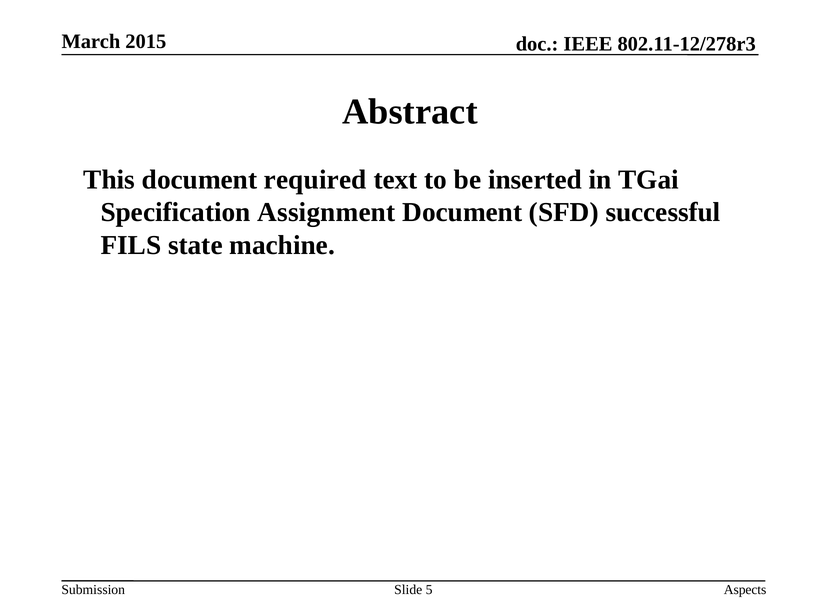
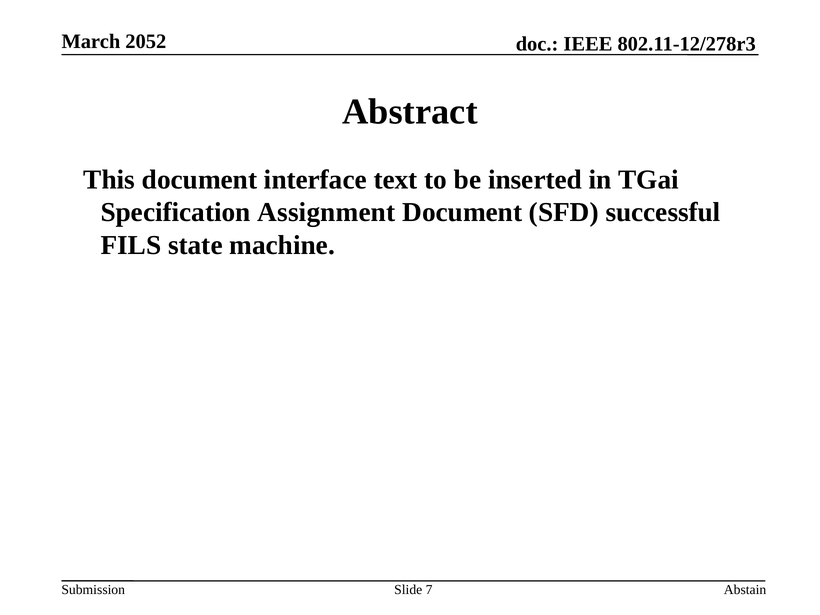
2015: 2015 -> 2052 (146, 41)
required: required -> interface (315, 180)
5: 5 -> 7 (429, 590)
Aspects: Aspects -> Abstain (745, 590)
